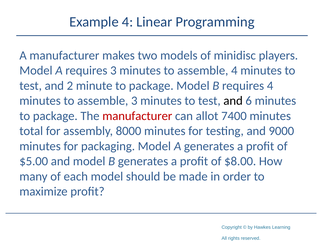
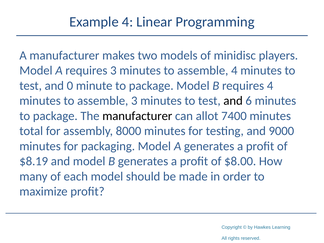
2: 2 -> 0 (70, 86)
manufacturer colour: red -> black (137, 116)
$5.00: $5.00 -> $8.19 (34, 161)
